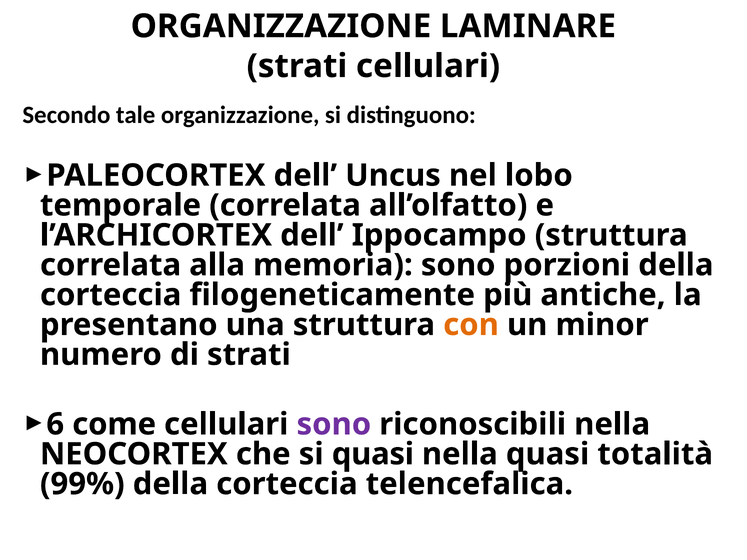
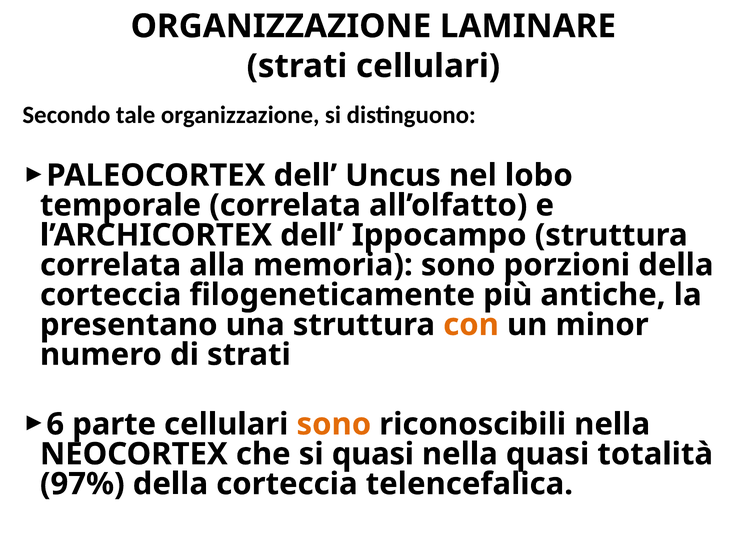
come: come -> parte (114, 424)
sono colour: purple -> orange (334, 424)
99%: 99% -> 97% (82, 484)
